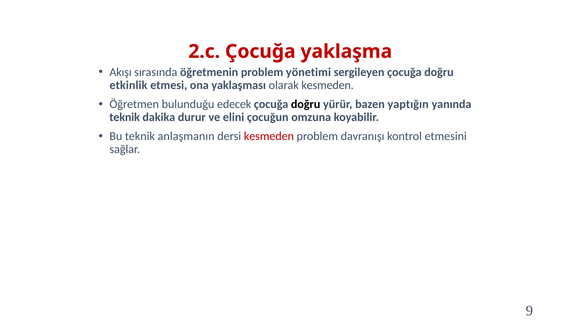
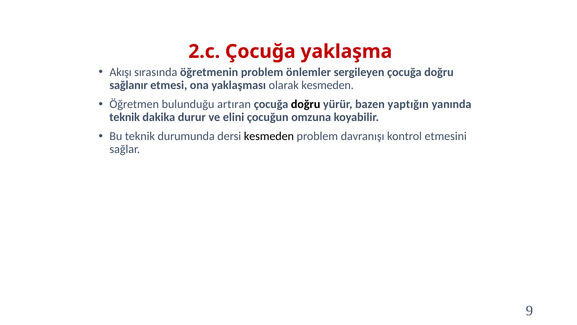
yönetimi: yönetimi -> önlemler (309, 72)
etkinlik: etkinlik -> sağlanır (129, 85)
edecek: edecek -> artıran (234, 104)
anlaşmanın: anlaşmanın -> durumunda (186, 136)
kesmeden colour: red -> black (269, 136)
